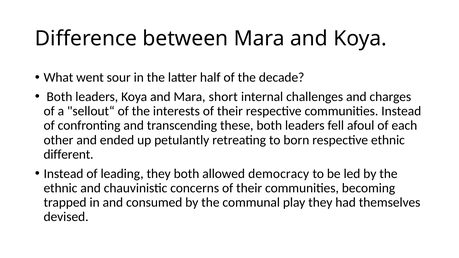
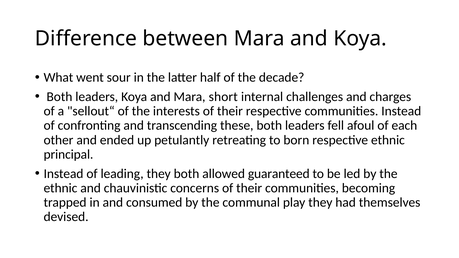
different: different -> principal (68, 155)
democracy: democracy -> guaranteed (279, 174)
